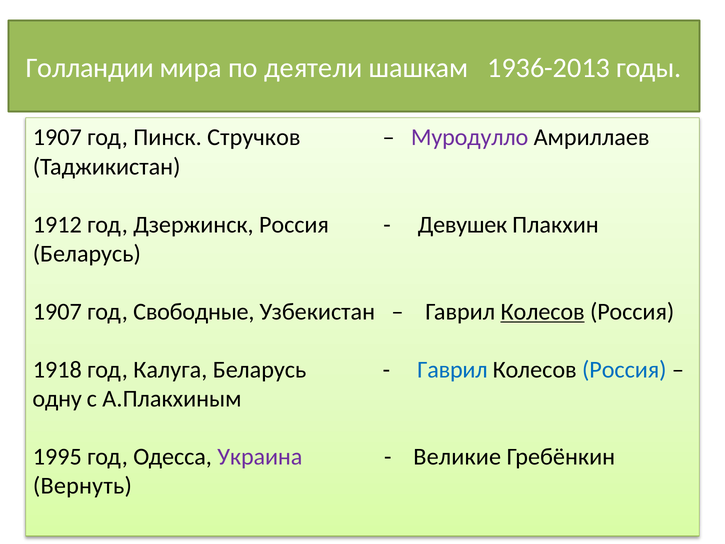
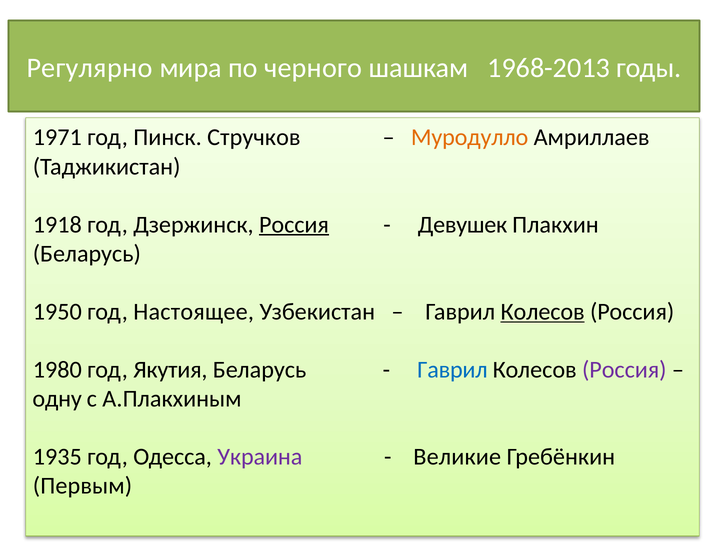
Голландии: Голландии -> Регулярно (89, 68)
деятели: деятели -> черного (313, 68)
1936-2013: 1936-2013 -> 1968-2013 (549, 68)
1907: 1907 -> 1971 (57, 137)
Муродулло colour: purple -> orange (470, 137)
1912: 1912 -> 1918 (57, 224)
Россия underline: none -> present (294, 224)
1907: 1907 -> 1950 (57, 311)
Свободные: Свободные -> Настоящее (194, 311)
1918: 1918 -> 1980 (57, 369)
Калуга: Калуга -> Якутия (170, 369)
Россия colour: blue -> purple (624, 369)
1995: 1995 -> 1935 (57, 456)
Вернуть: Вернуть -> Первым (82, 485)
